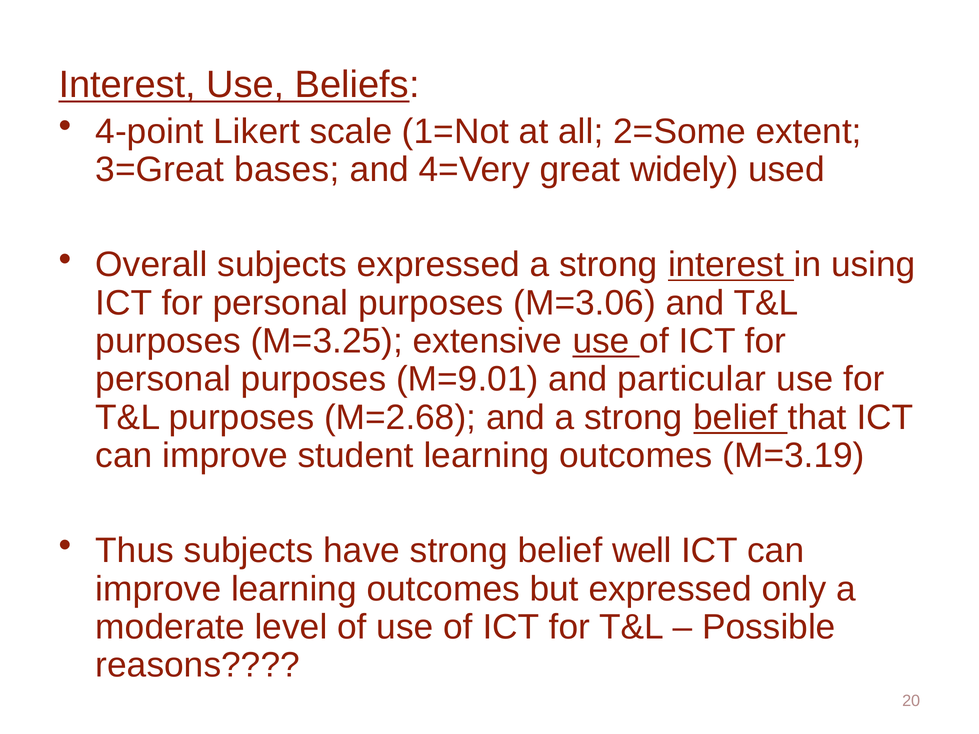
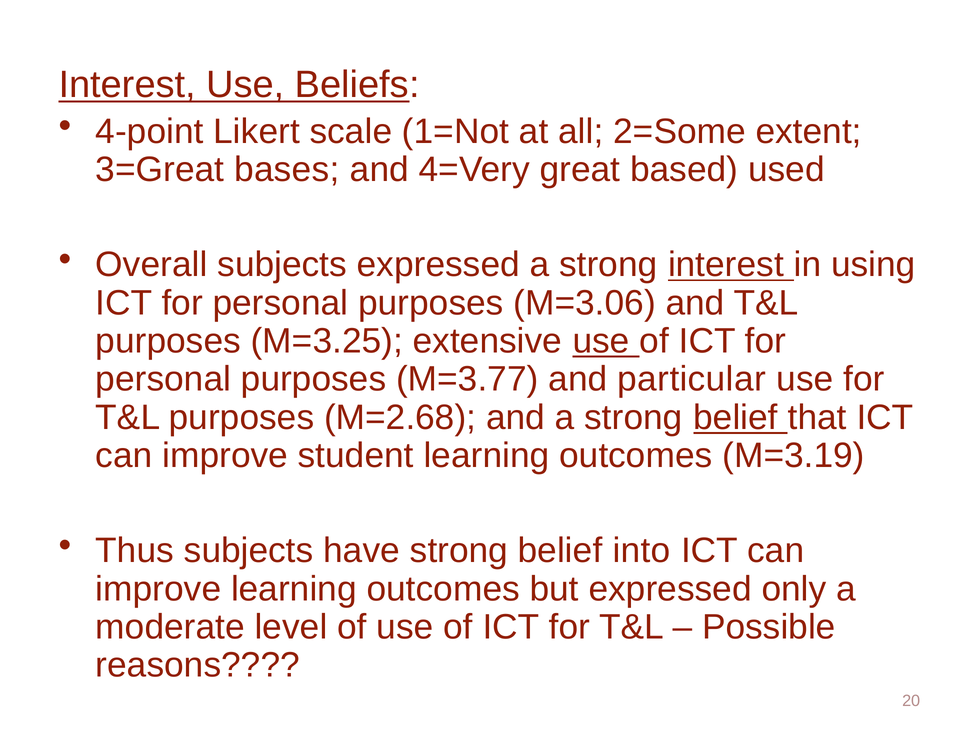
widely: widely -> based (684, 170)
M=9.01: M=9.01 -> M=3.77 (467, 379)
well: well -> into (642, 551)
